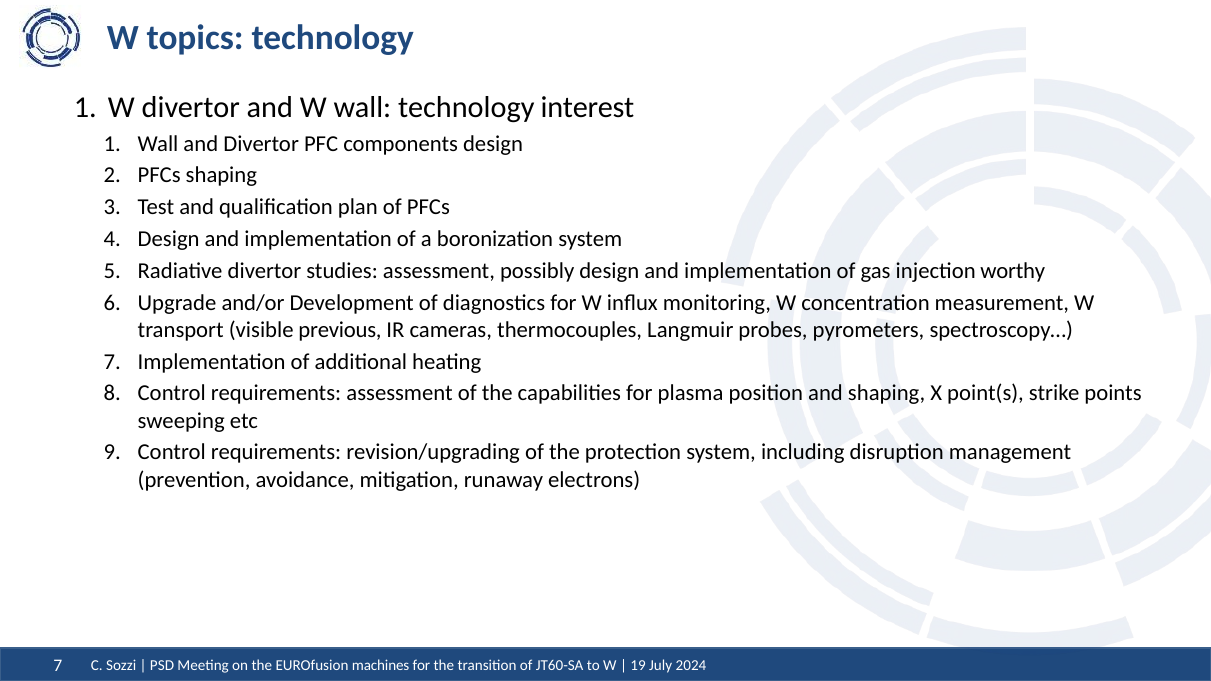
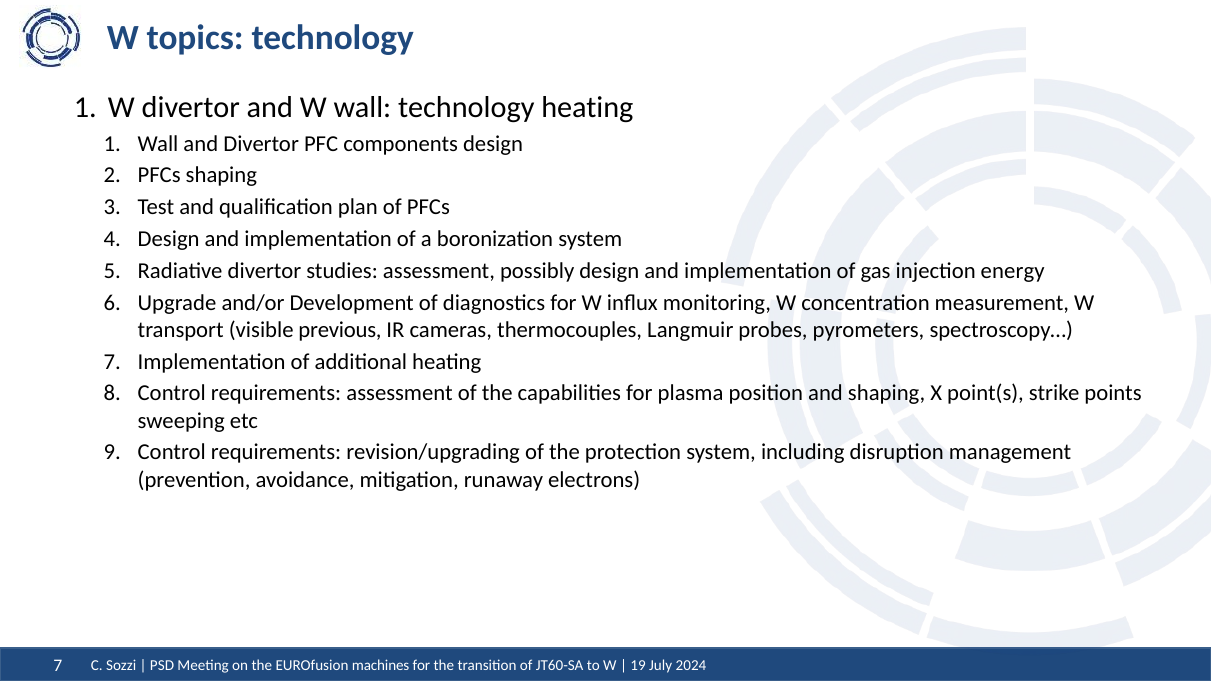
technology interest: interest -> heating (587, 108)
worthy: worthy -> energy (1013, 271)
